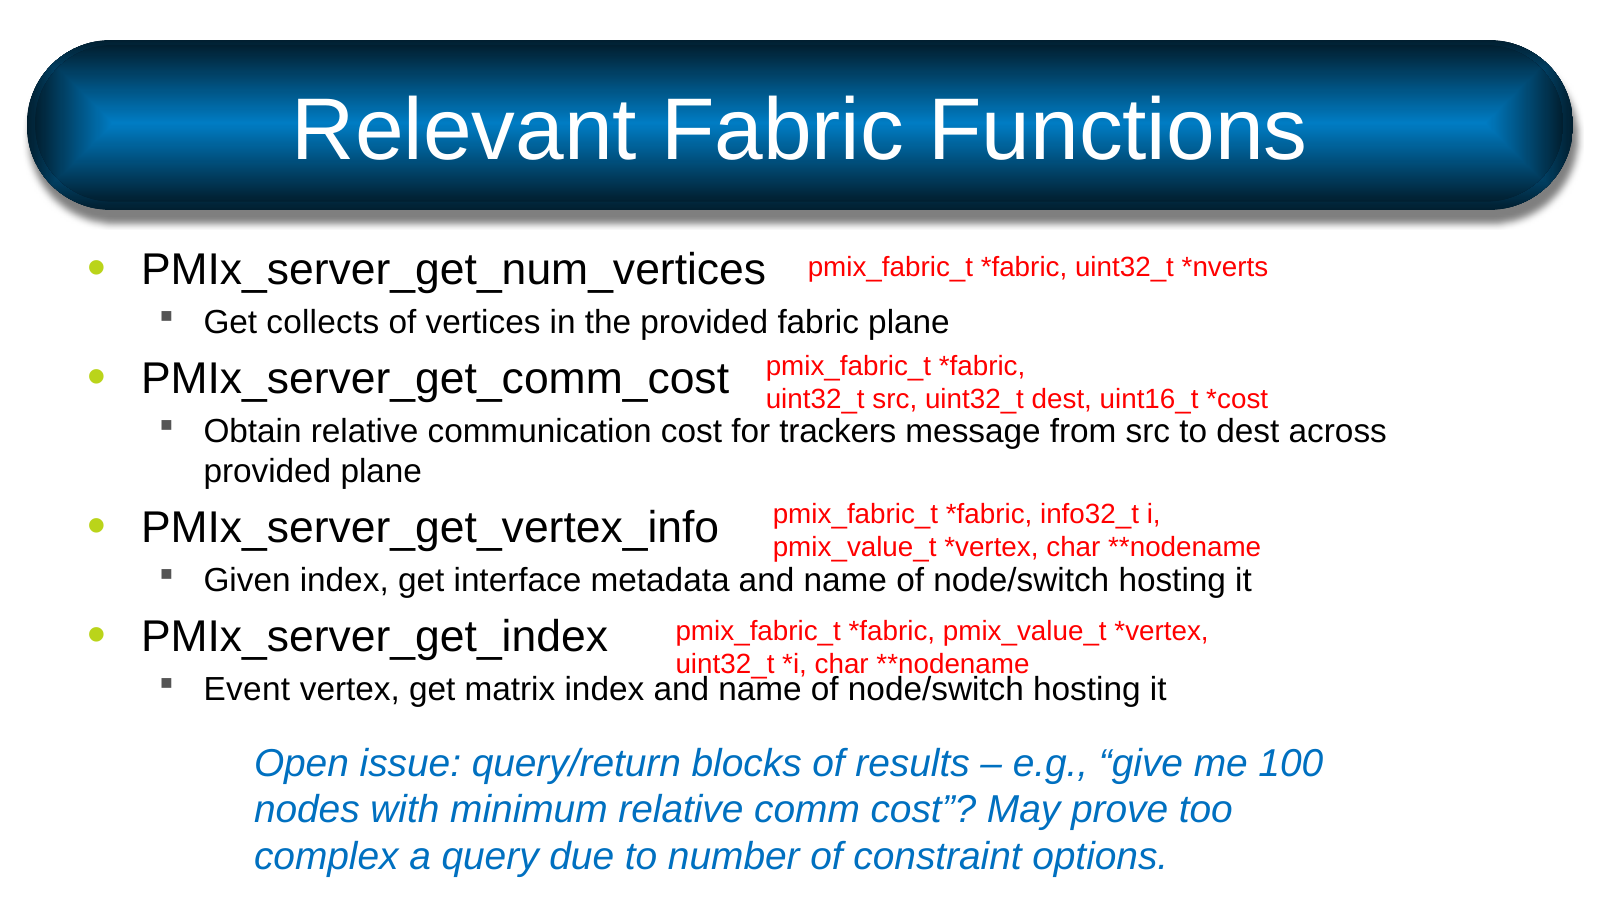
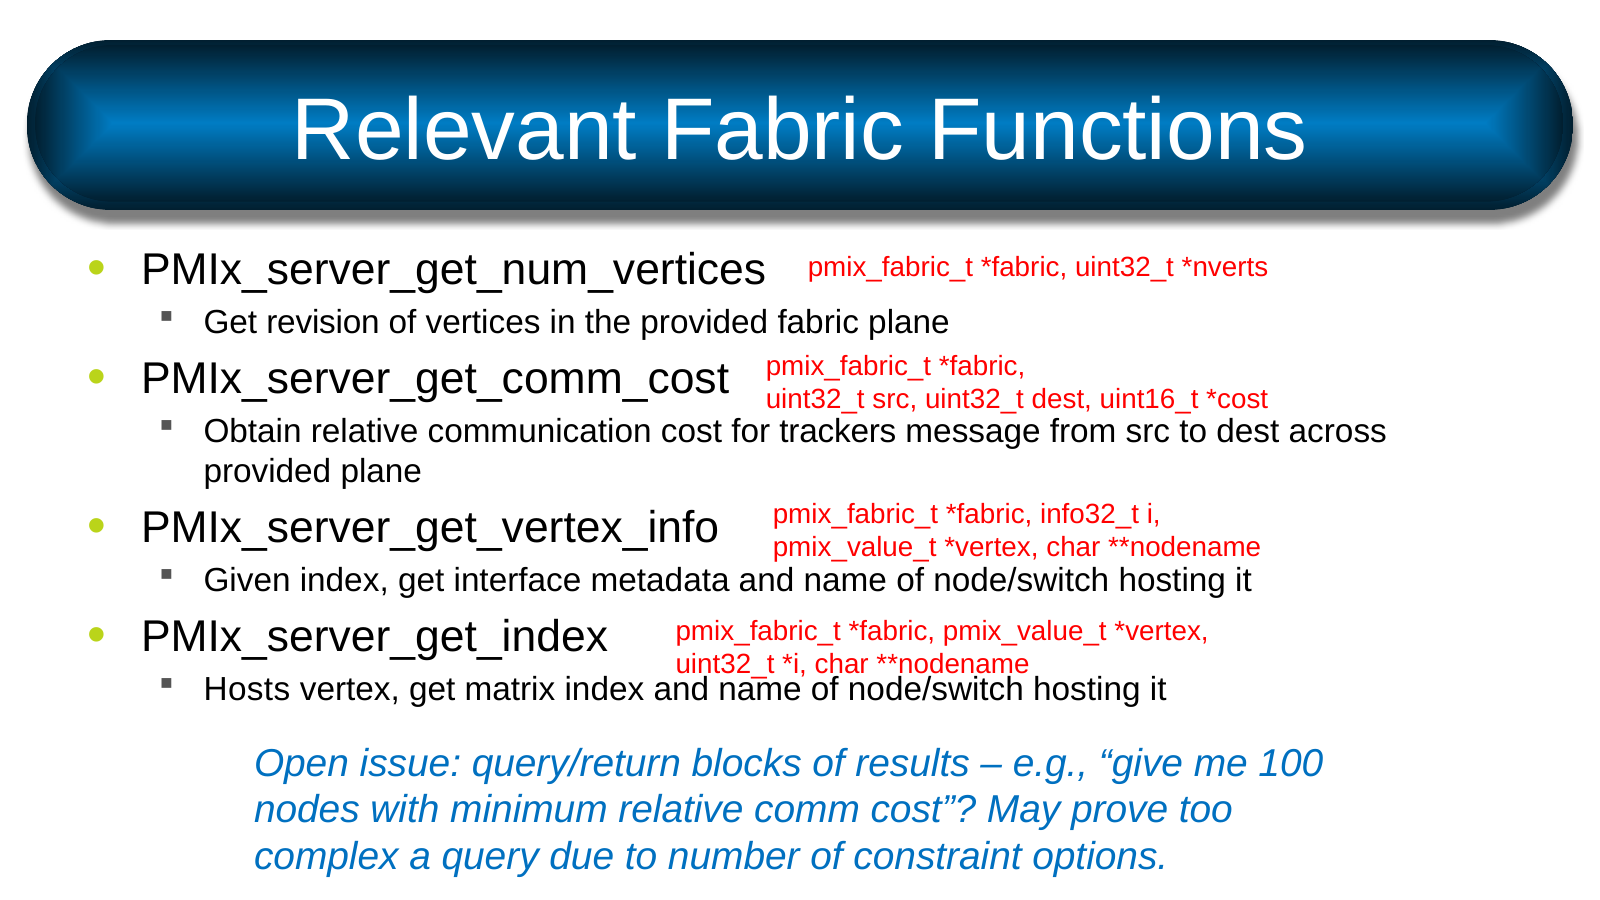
collects: collects -> revision (323, 323)
Event: Event -> Hosts (247, 690)
